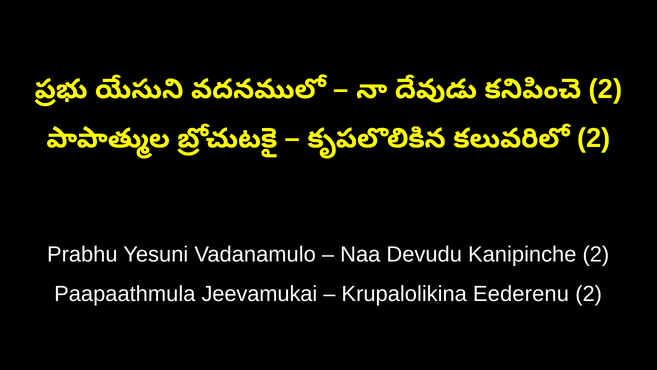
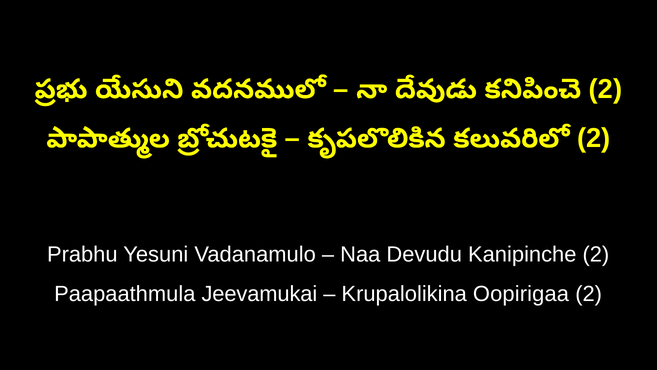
Eederenu: Eederenu -> Oopirigaa (521, 294)
